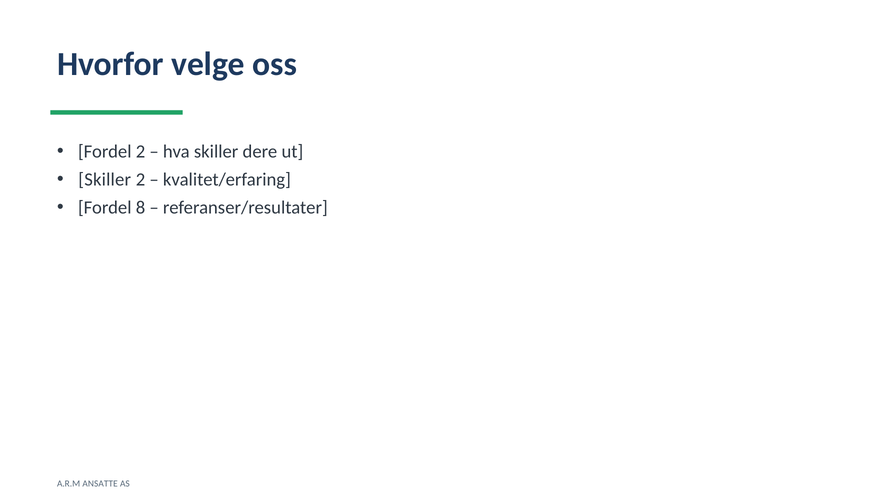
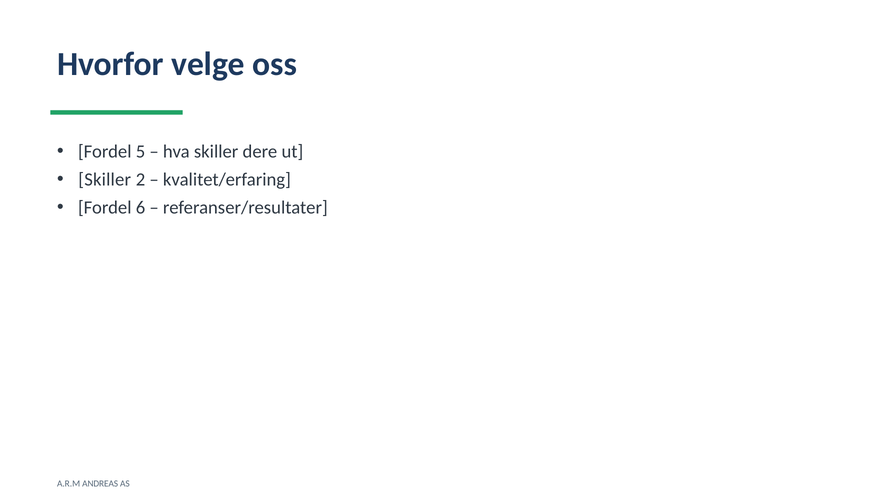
Fordel 2: 2 -> 5 (141, 152)
8: 8 -> 6 (141, 208)
ANSATTE: ANSATTE -> ANDREAS (100, 484)
